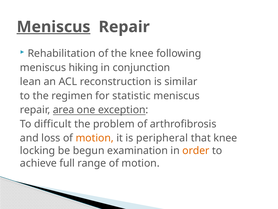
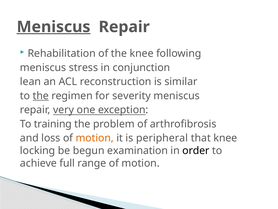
hiking: hiking -> stress (83, 67)
the underline: none -> present (41, 96)
statistic: statistic -> severity (132, 96)
area: area -> very (64, 110)
difficult: difficult -> training (53, 124)
order colour: orange -> black (196, 150)
